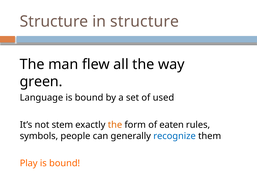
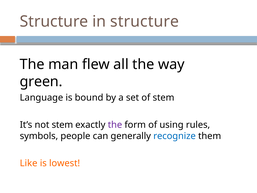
of used: used -> stem (164, 97)
the colour: orange -> purple (115, 125)
eaten: eaten -> using (172, 125)
Play: Play -> Like (29, 163)
bound: bound -> lowest (65, 163)
